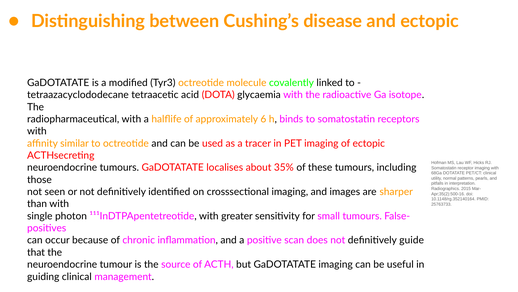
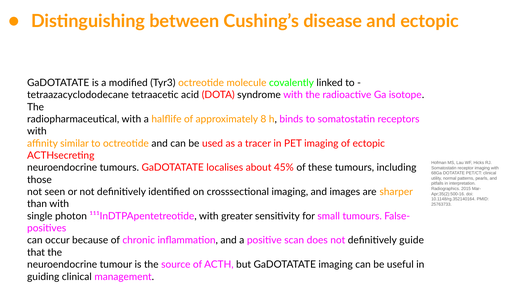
glycaemia: glycaemia -> syndrome (259, 95)
6: 6 -> 8 (263, 119)
35%: 35% -> 45% (284, 167)
